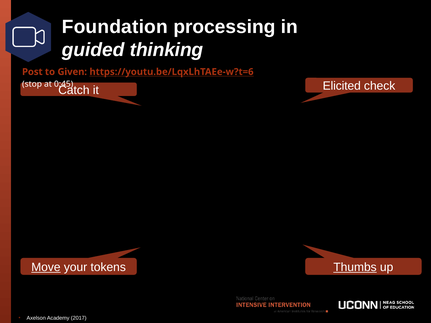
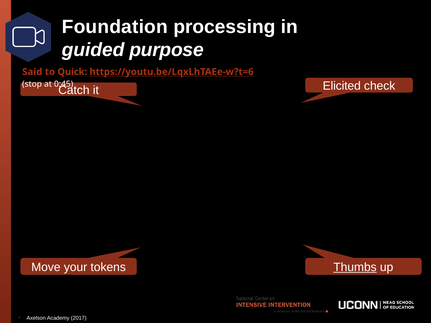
thinking: thinking -> purpose (167, 50)
Post: Post -> Said (32, 72)
Given: Given -> Quick (72, 72)
Move underline: present -> none (46, 267)
